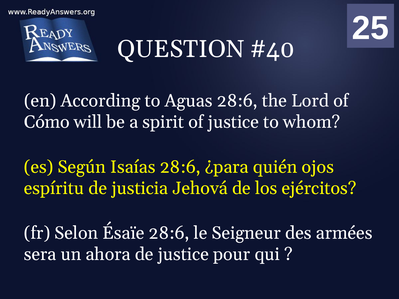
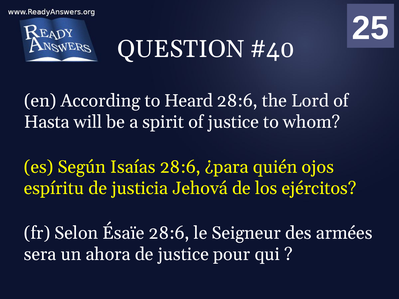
Aguas: Aguas -> Heard (189, 101)
Cómo: Cómo -> Hasta (47, 122)
